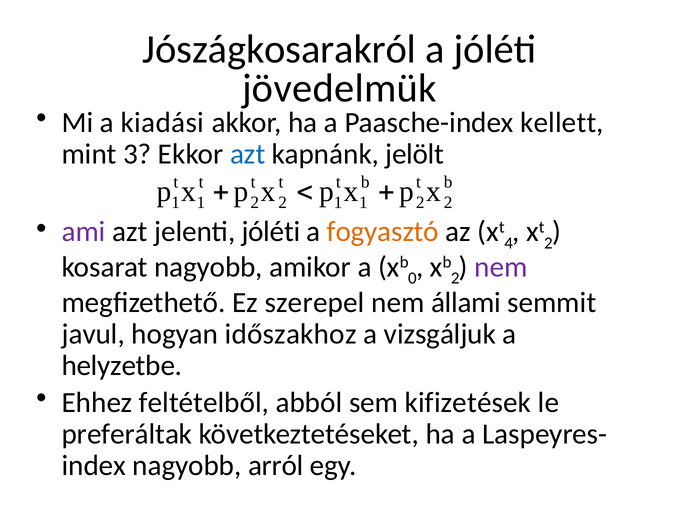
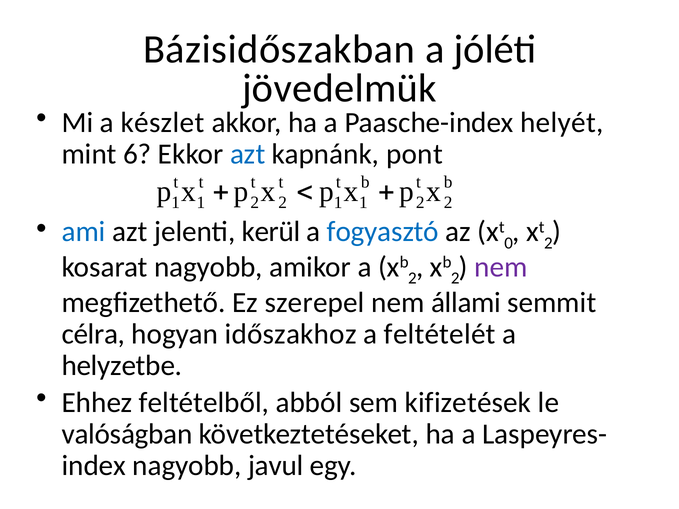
Jószágkosarakról: Jószágkosarakról -> Bázisidőszakban (279, 49)
kiadási: kiadási -> készlet (163, 123)
kellett: kellett -> helyét (562, 123)
3: 3 -> 6 (137, 154)
jelölt: jelölt -> pont (414, 154)
ami colour: purple -> blue (84, 232)
jelenti jóléti: jóléti -> kerül (271, 232)
fogyasztó colour: orange -> blue (383, 232)
4: 4 -> 0 (509, 243)
0: 0 -> 2 (412, 278)
javul: javul -> célra (93, 334)
vizsgáljuk: vizsgáljuk -> feltételét (440, 334)
preferáltak: preferáltak -> valóságban (127, 434)
arról: arról -> javul (276, 466)
